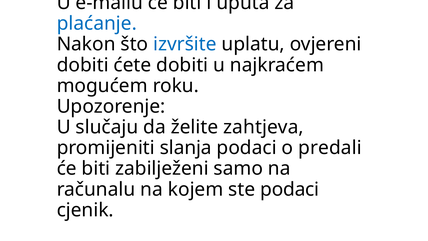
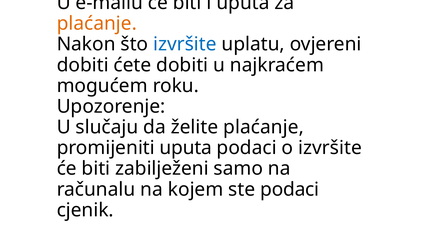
plaćanje colour: blue -> orange (97, 24)
želite zahtjeva: zahtjeva -> plaćanje (263, 127)
promijeniti slanja: slanja -> uputa (186, 148)
o predali: predali -> izvršite (330, 148)
